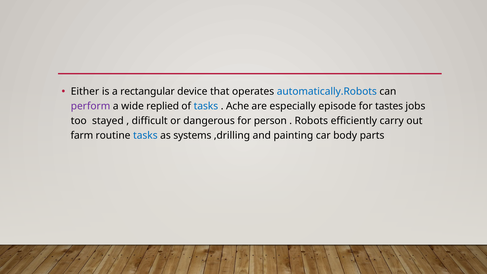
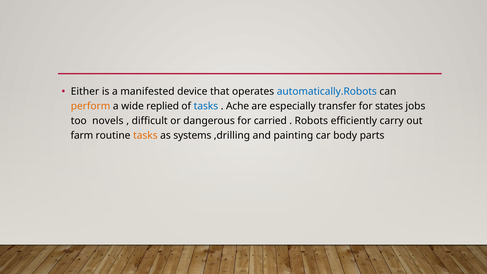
rectangular: rectangular -> manifested (147, 92)
perform colour: purple -> orange (91, 106)
episode: episode -> transfer (337, 106)
tastes: tastes -> states (389, 106)
stayed: stayed -> novels (108, 121)
person: person -> carried (270, 121)
tasks colour: blue -> orange (145, 135)
